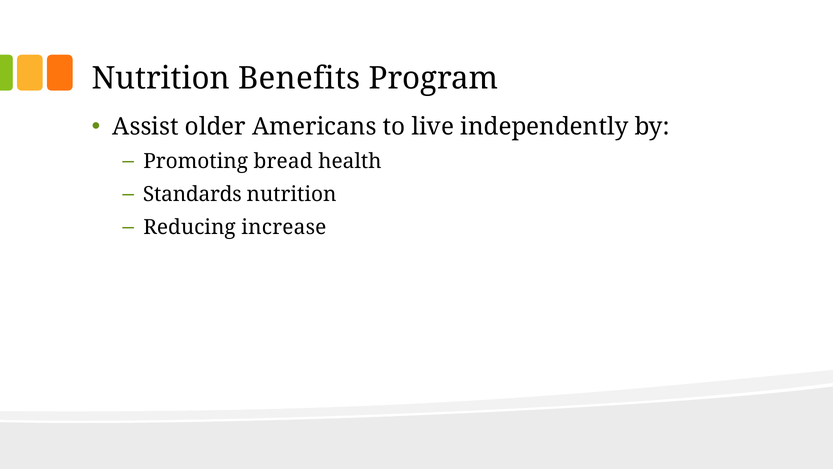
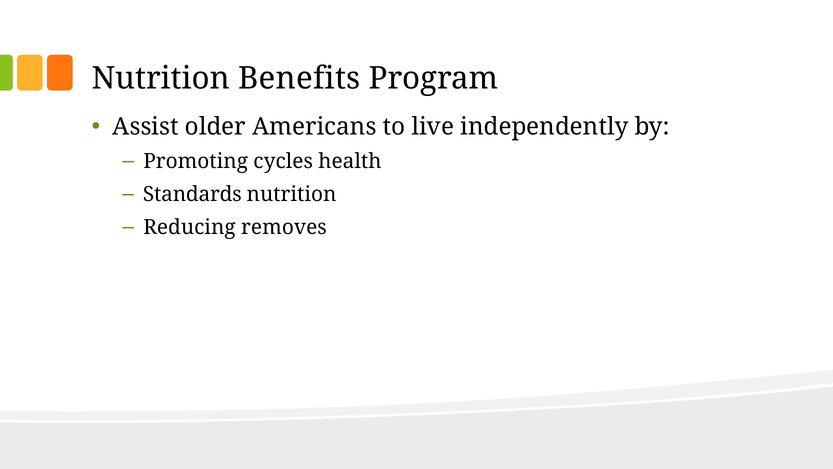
bread: bread -> cycles (283, 161)
increase: increase -> removes (284, 227)
